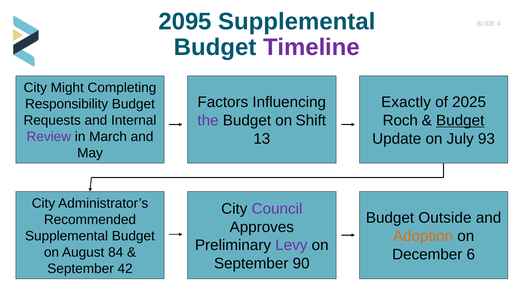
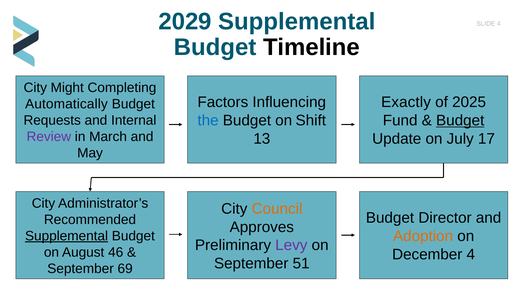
2095: 2095 -> 2029 (185, 22)
Timeline colour: purple -> black (311, 47)
Responsibility: Responsibility -> Automatically (66, 104)
the colour: purple -> blue (208, 121)
Roch: Roch -> Fund (400, 121)
93: 93 -> 17 (486, 139)
Council colour: purple -> orange (277, 209)
Outside: Outside -> Director (445, 218)
Supplemental underline: none -> present (67, 236)
84: 84 -> 46 (116, 253)
December 6: 6 -> 4 (471, 255)
90: 90 -> 51 (301, 264)
42: 42 -> 69 (125, 269)
